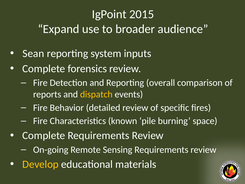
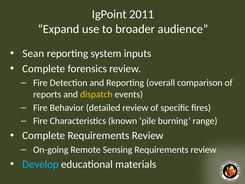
2015: 2015 -> 2011 (142, 14)
space: space -> range (205, 121)
Develop colour: yellow -> light blue (41, 164)
